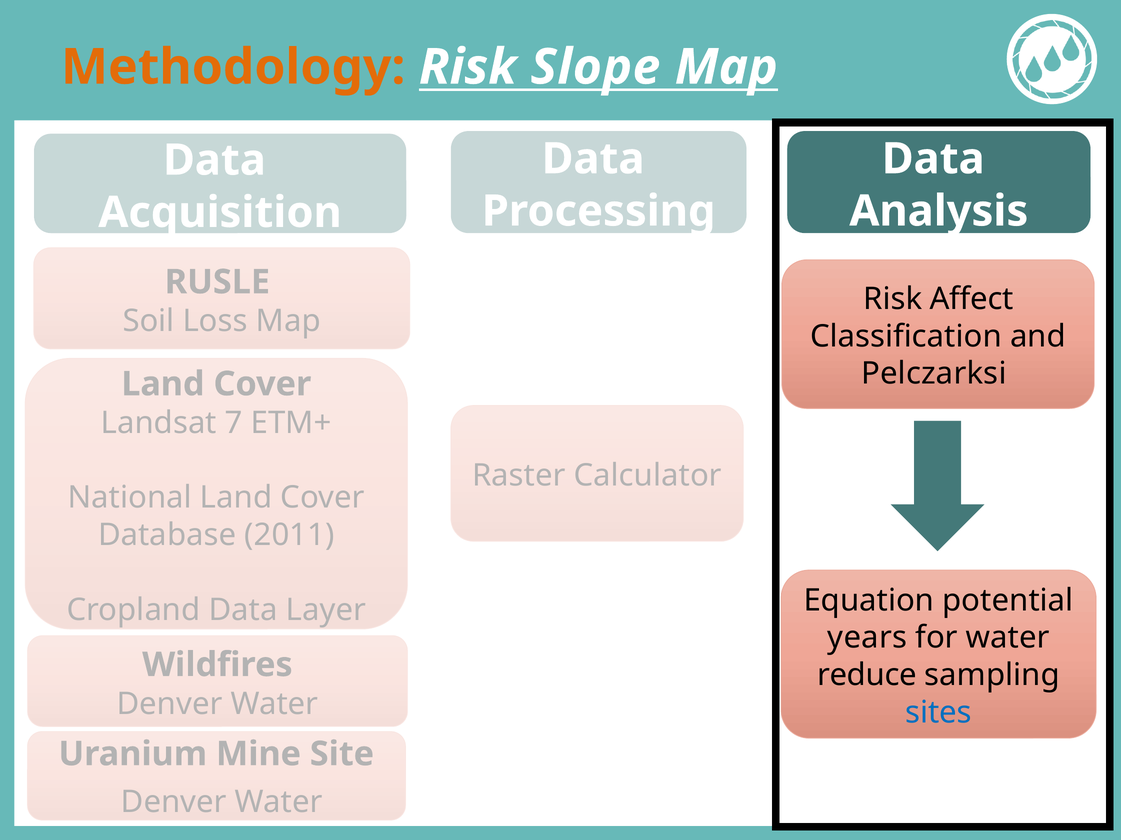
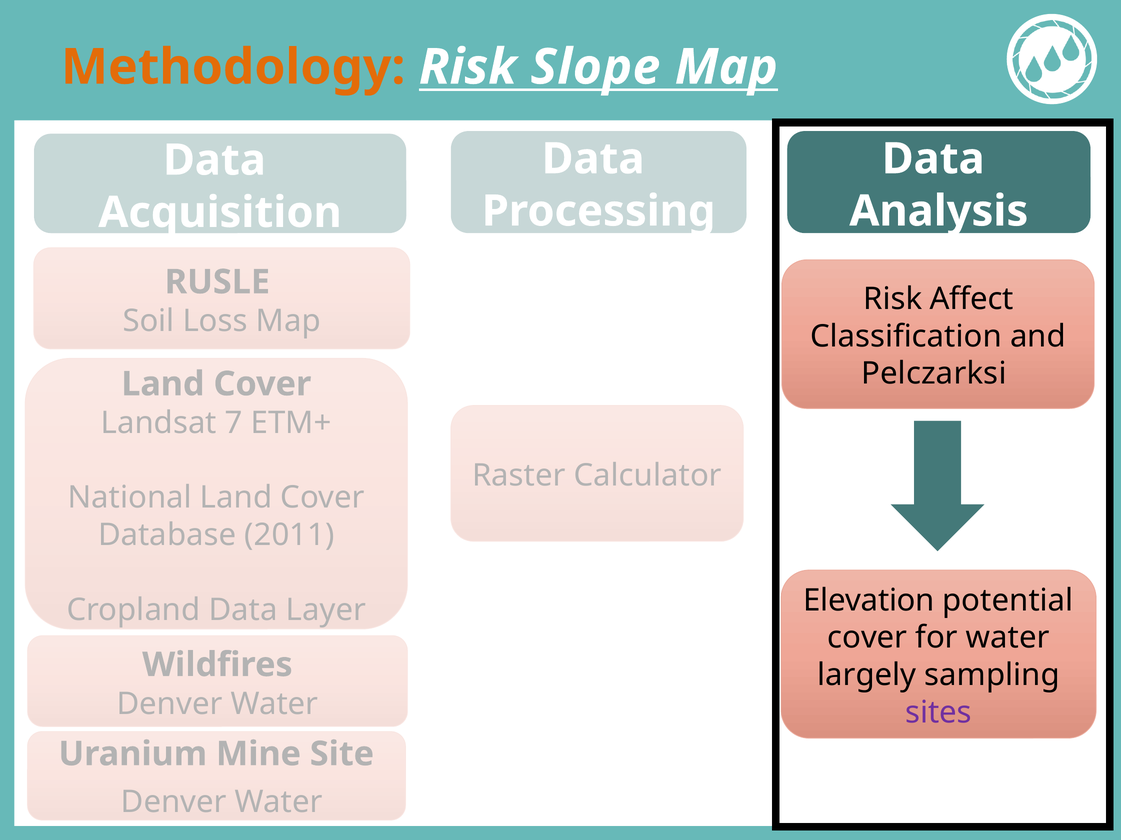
Equation: Equation -> Elevation (869, 601)
years: years -> cover (867, 638)
reduce: reduce -> largely (867, 676)
sites colour: blue -> purple (939, 713)
